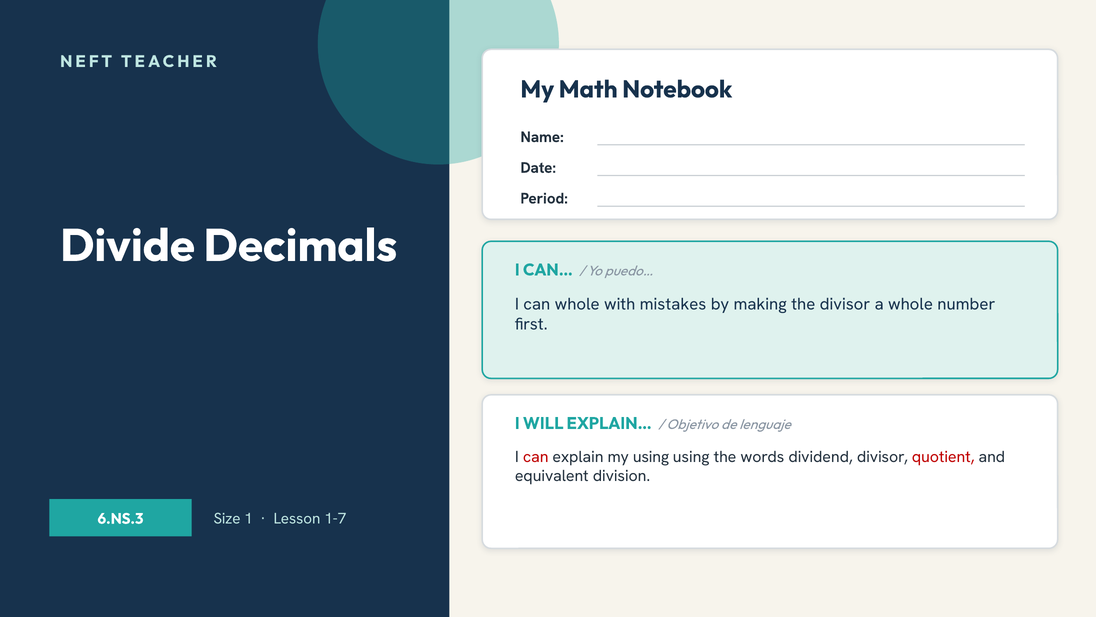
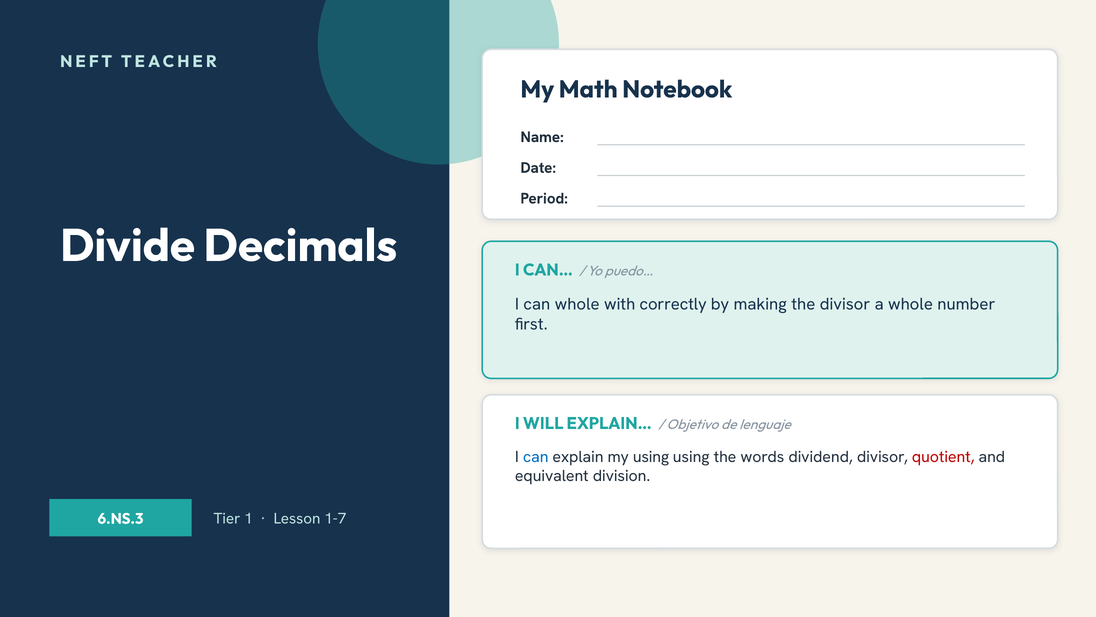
mistakes: mistakes -> correctly (673, 304)
can colour: red -> blue (536, 457)
Size: Size -> Tier (227, 518)
